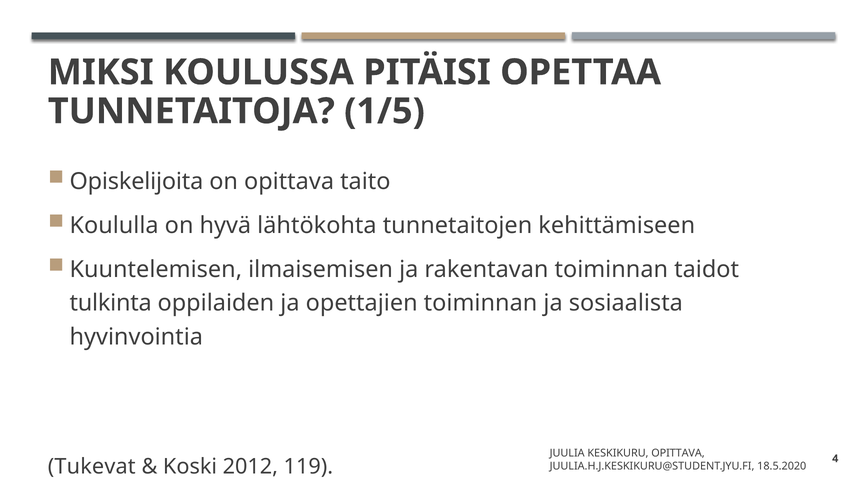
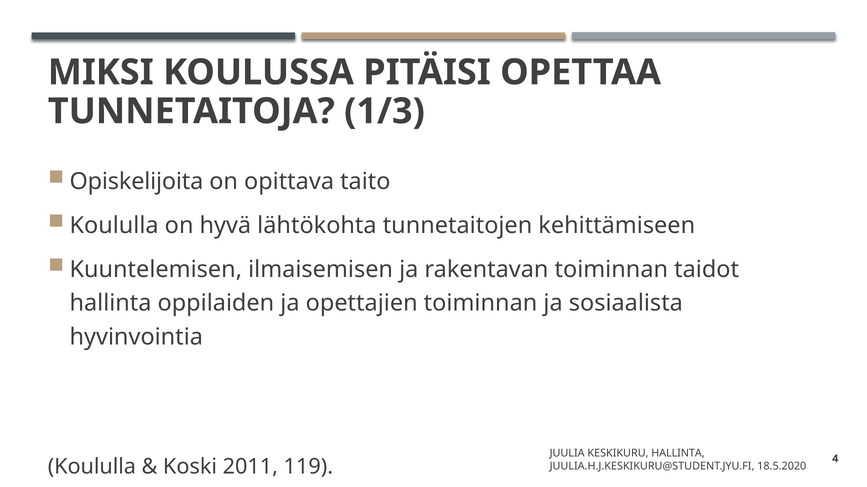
1/5: 1/5 -> 1/3 (384, 111)
tulkinta: tulkinta -> hallinta (111, 304)
KESKIKURU OPITTAVA: OPITTAVA -> HALLINTA (678, 454)
Tukevat: Tukevat -> Koululla (92, 467)
2012: 2012 -> 2011 (250, 467)
